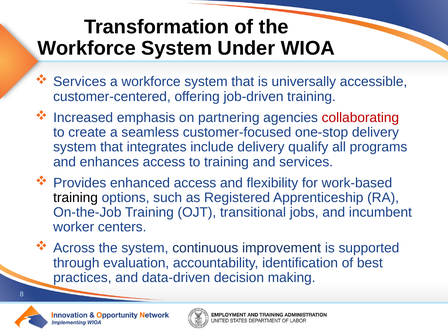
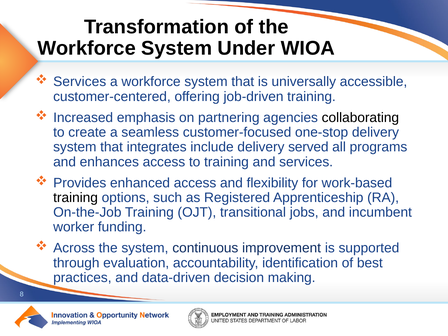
collaborating colour: red -> black (360, 118)
qualify: qualify -> served (308, 147)
centers: centers -> funding (122, 227)
